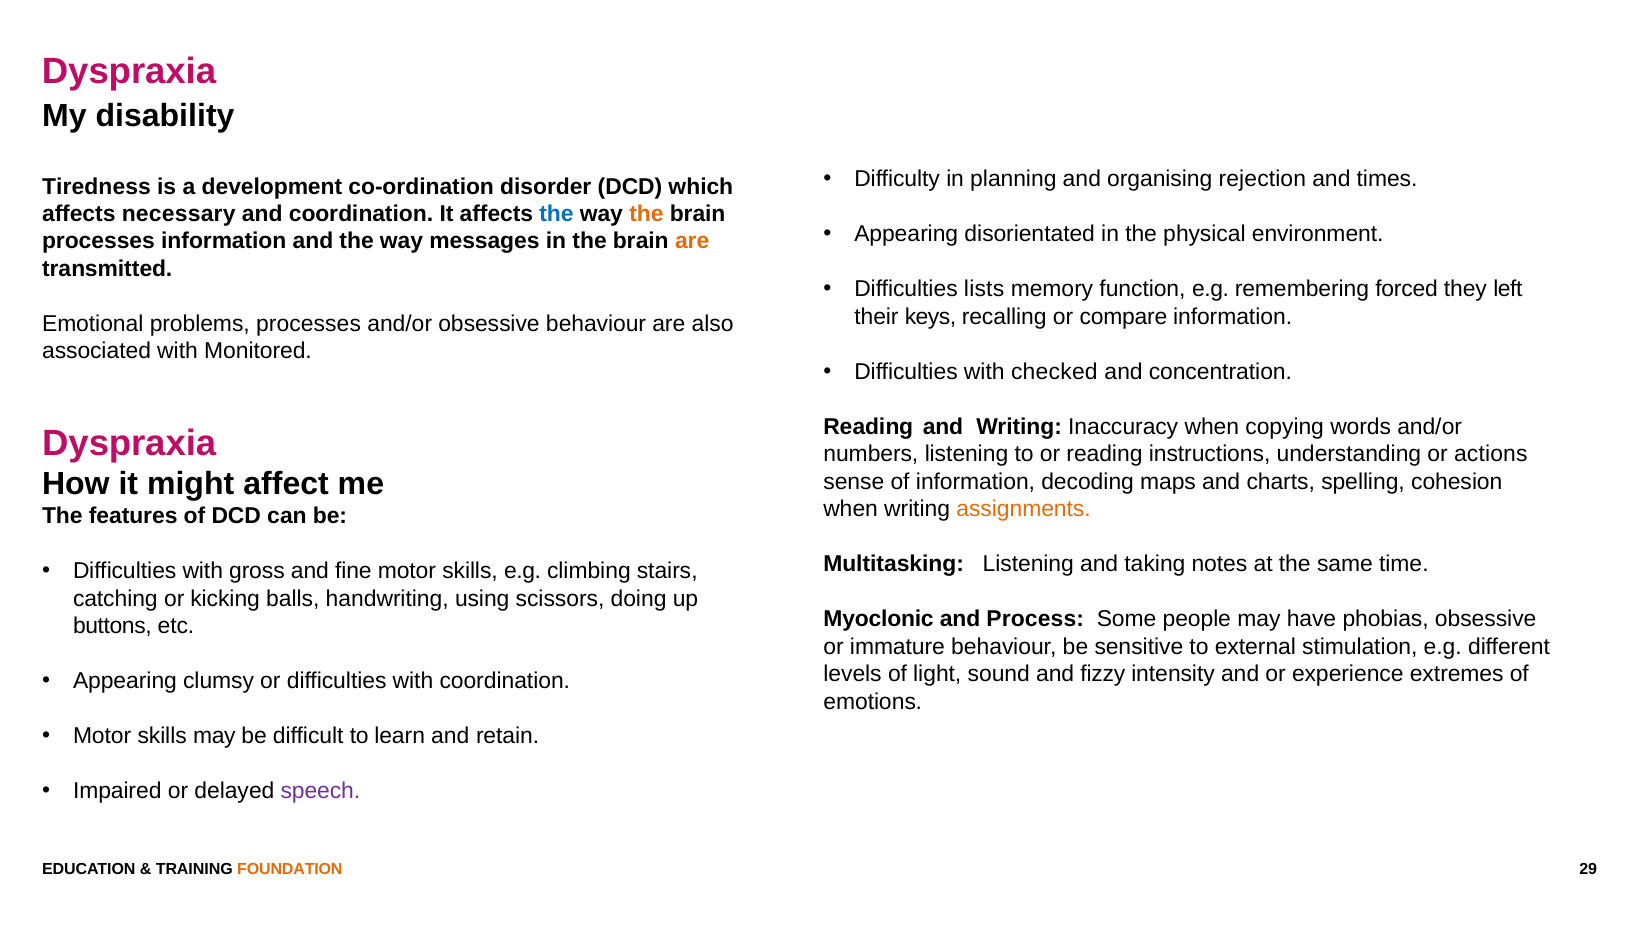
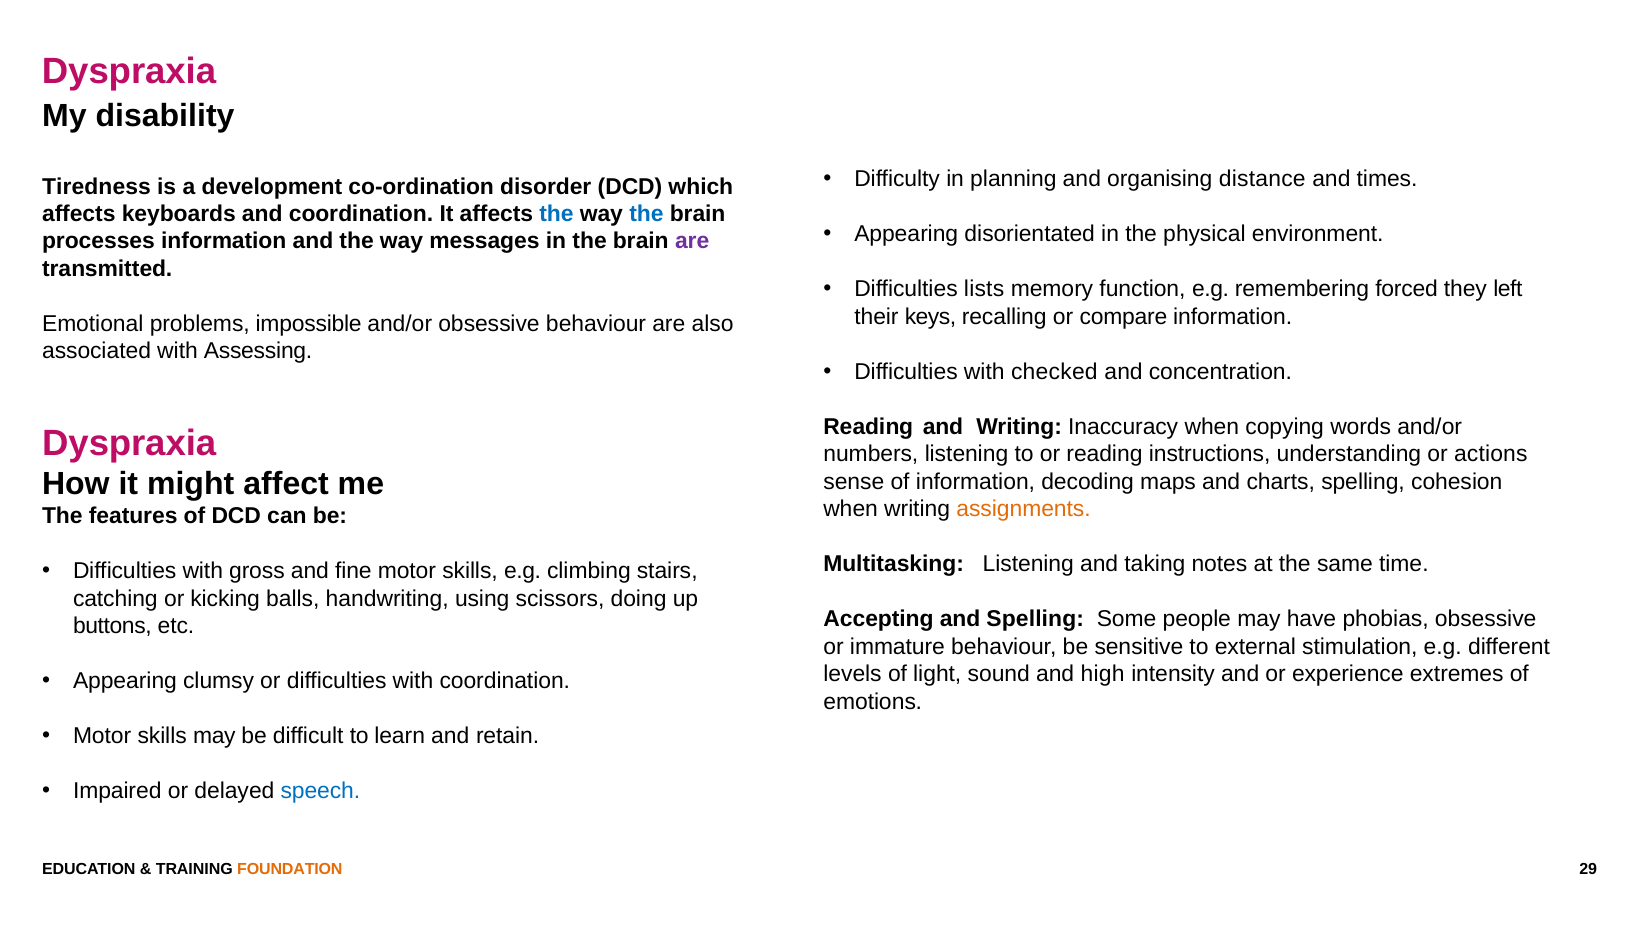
rejection: rejection -> distance (1262, 180)
necessary: necessary -> keyboards (179, 214)
the colour: orange -> blue (646, 214)
are colour: orange -> purple (692, 242)
problems processes: processes -> impossible (309, 324)
Monitored: Monitored -> Assessing (258, 352)
Myoclonic: Myoclonic -> Accepting (879, 619)
and Process: Process -> Spelling (1035, 619)
fizzy: fizzy -> high (1103, 674)
speech colour: purple -> blue (320, 791)
